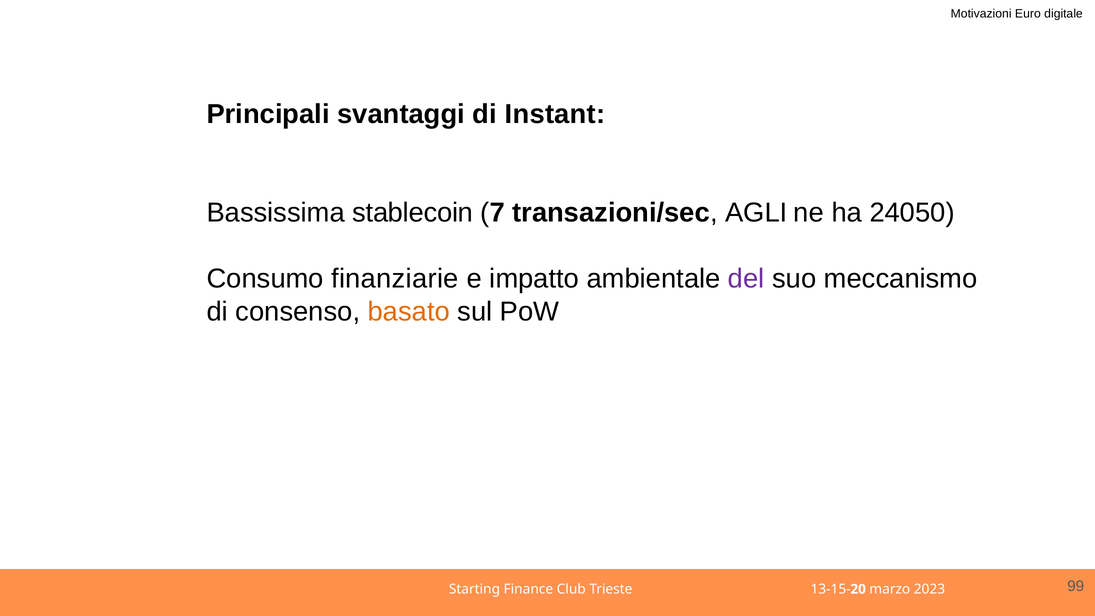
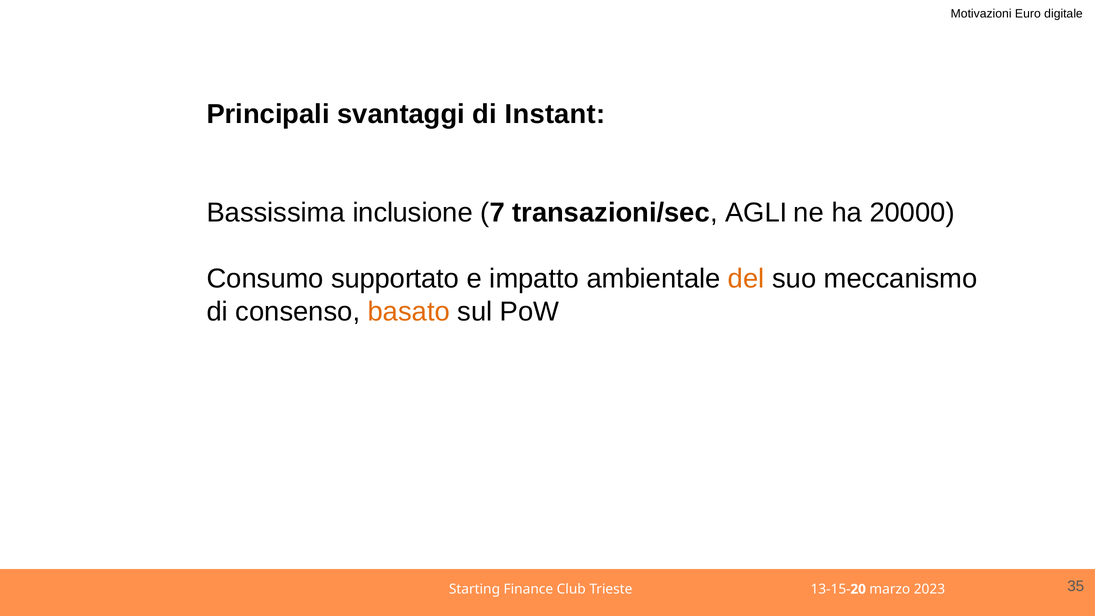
stablecoin: stablecoin -> inclusione (413, 213)
24050: 24050 -> 20000 (912, 213)
finanziarie: finanziarie -> supportato (395, 279)
del colour: purple -> orange (746, 279)
99: 99 -> 35 (1076, 586)
